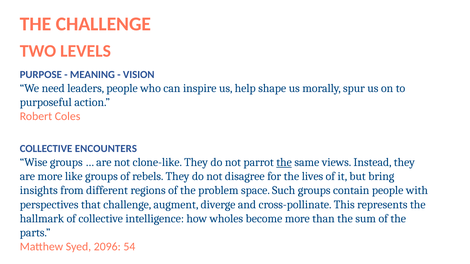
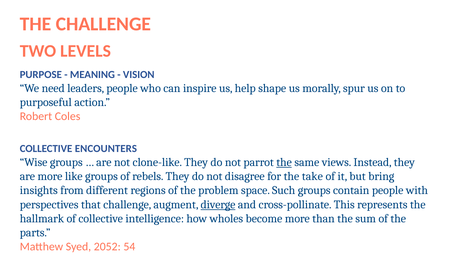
lives: lives -> take (312, 177)
diverge underline: none -> present (218, 205)
2096: 2096 -> 2052 (107, 247)
